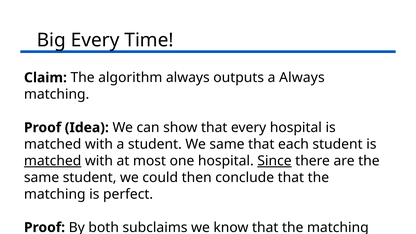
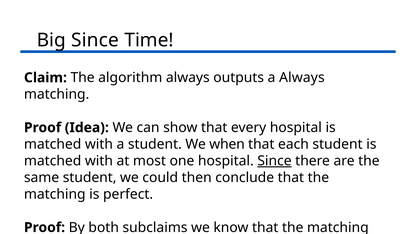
Big Every: Every -> Since (95, 40)
We same: same -> when (227, 144)
matched underline: present -> none (53, 161)
